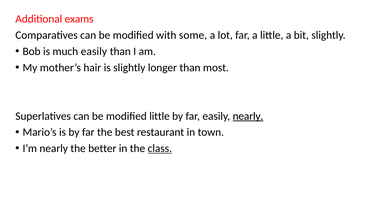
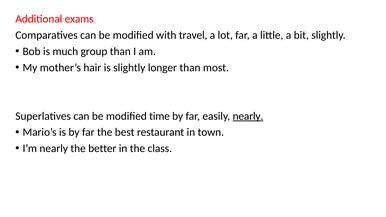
some: some -> travel (193, 35)
much easily: easily -> group (94, 51)
modified little: little -> time (160, 116)
class underline: present -> none (160, 149)
